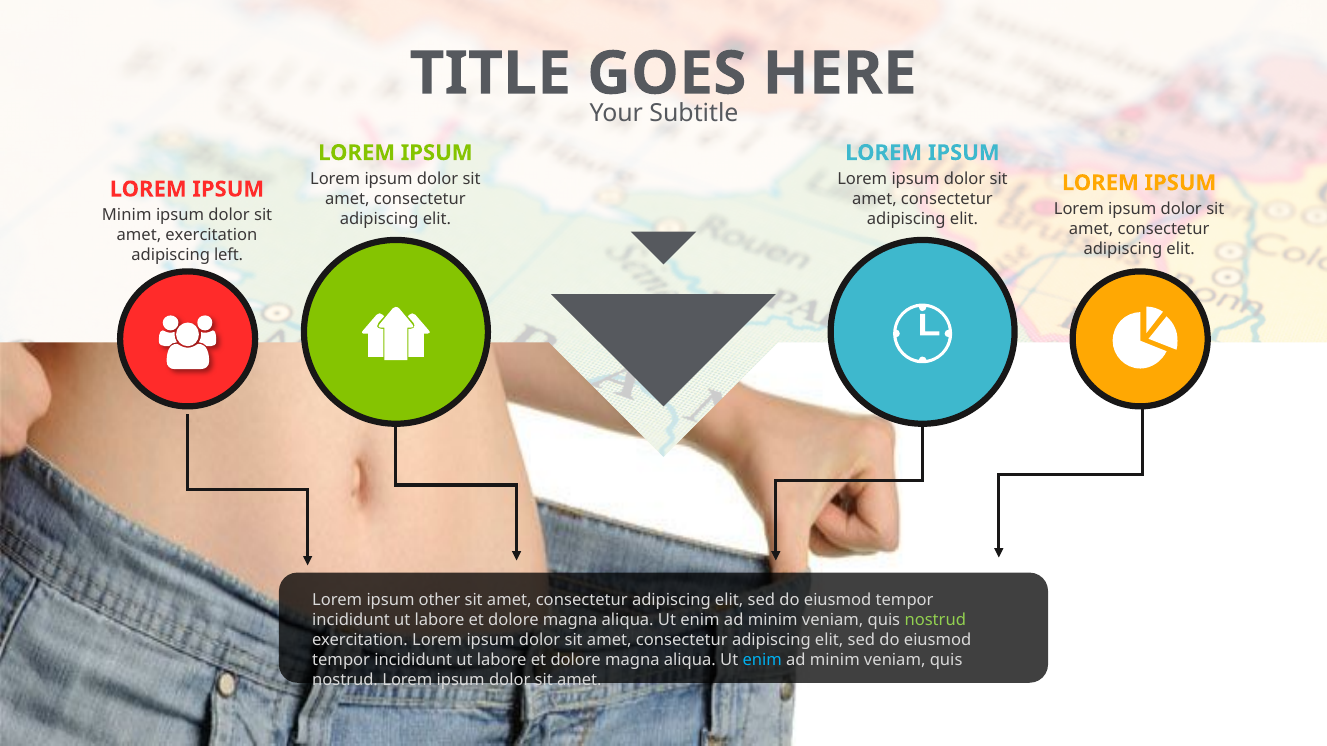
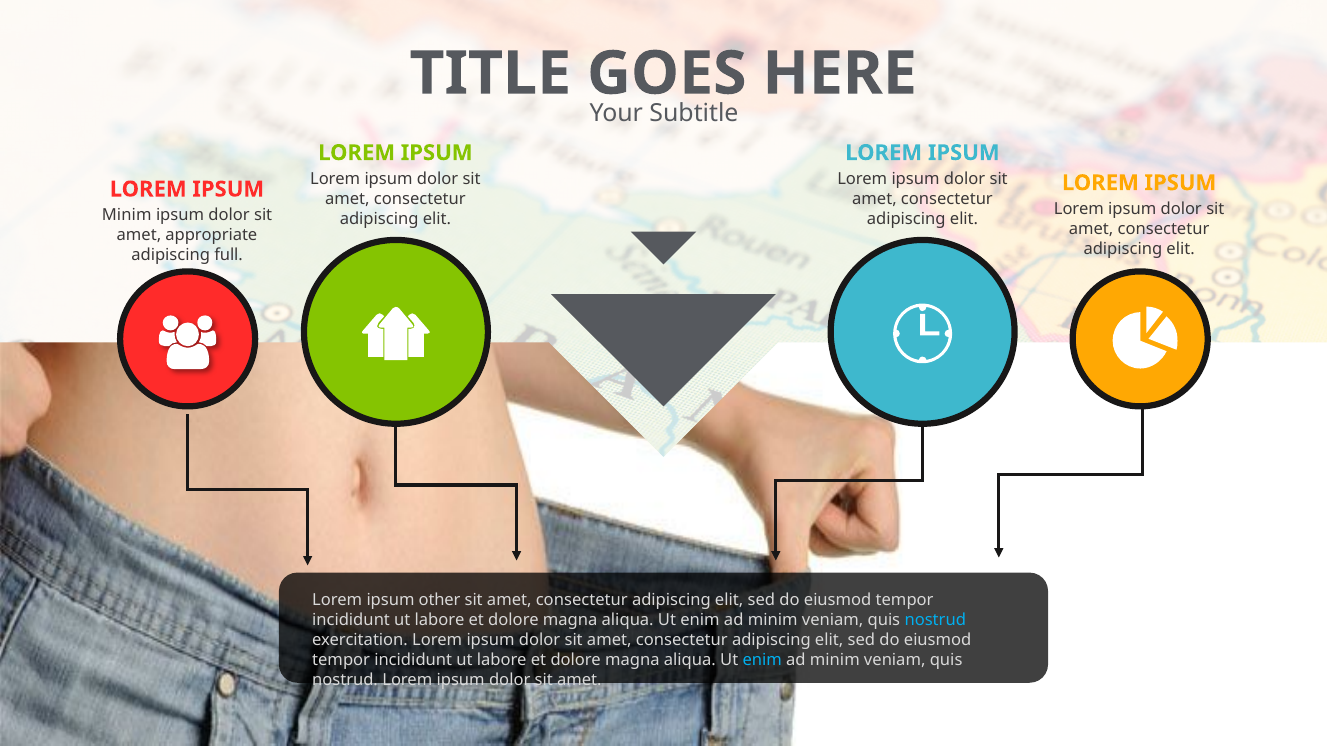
amet exercitation: exercitation -> appropriate (211, 235)
left: left -> full (229, 255)
nostrud colour: light green -> light blue (935, 620)
